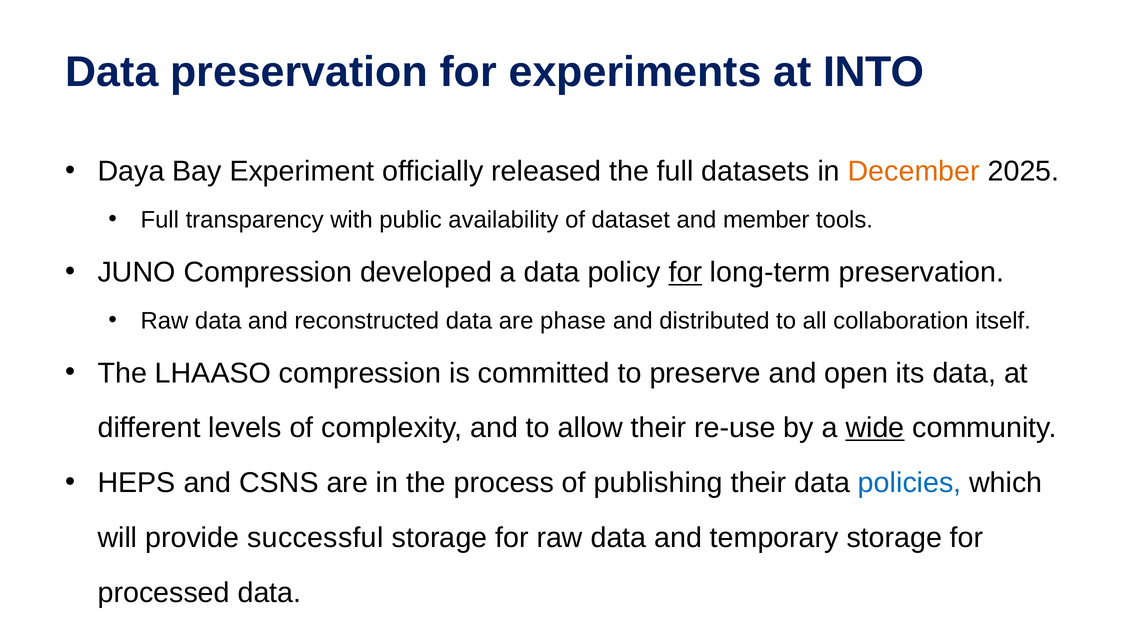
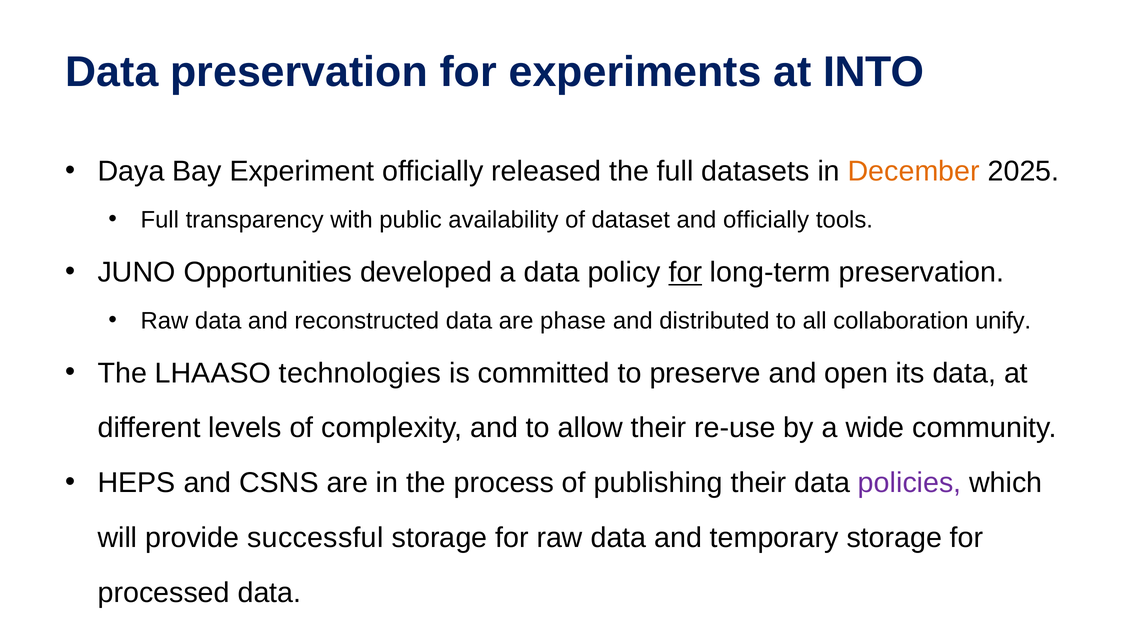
and member: member -> officially (766, 220)
JUNO Compression: Compression -> Opportunities (268, 272)
itself: itself -> unify (1003, 321)
LHAASO compression: compression -> technologies (360, 373)
wide underline: present -> none (875, 428)
policies colour: blue -> purple (910, 483)
